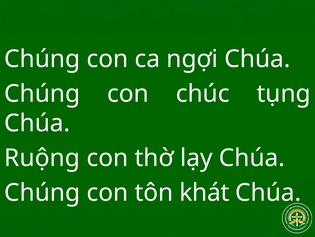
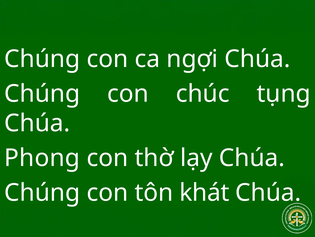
Ruộng: Ruộng -> Phong (42, 158)
